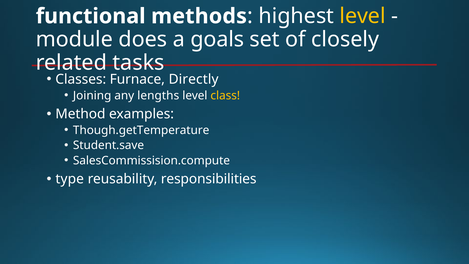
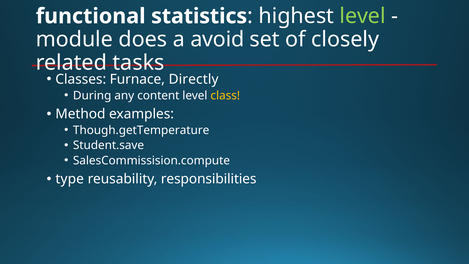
methods: methods -> statistics (199, 16)
level colour: yellow -> light green (363, 16)
goals: goals -> avoid (217, 39)
Joining: Joining -> During (92, 95)
lengths: lengths -> content (158, 95)
